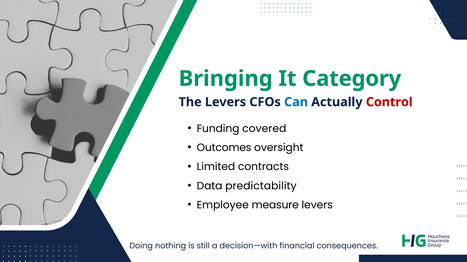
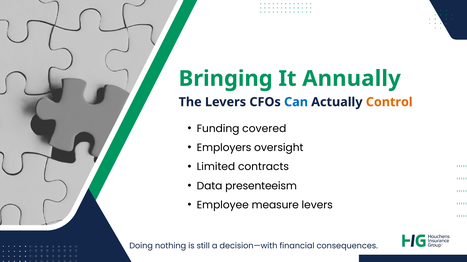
Category: Category -> Annually (352, 79)
Control colour: red -> orange (389, 102)
Outcomes: Outcomes -> Employers (224, 148)
predictability: predictability -> presenteeism (261, 186)
